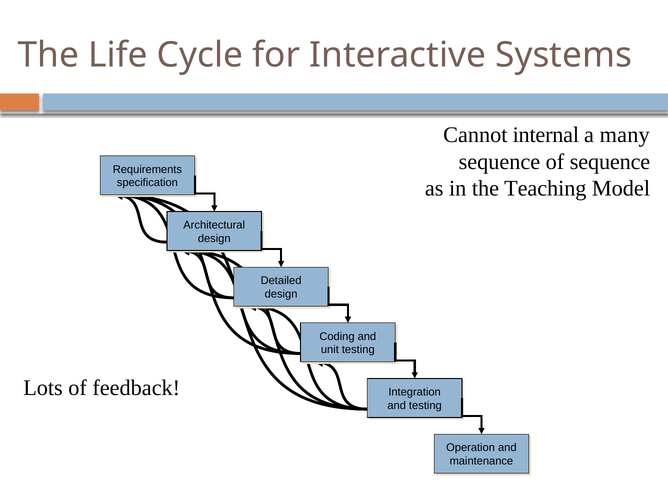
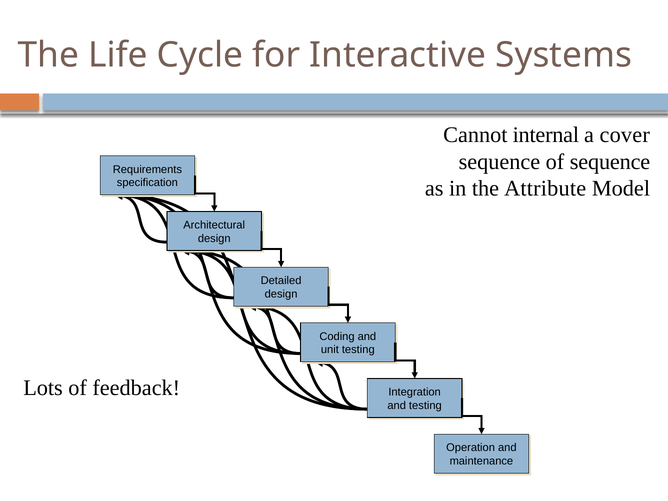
many: many -> cover (625, 135)
Teaching: Teaching -> Attribute (545, 189)
